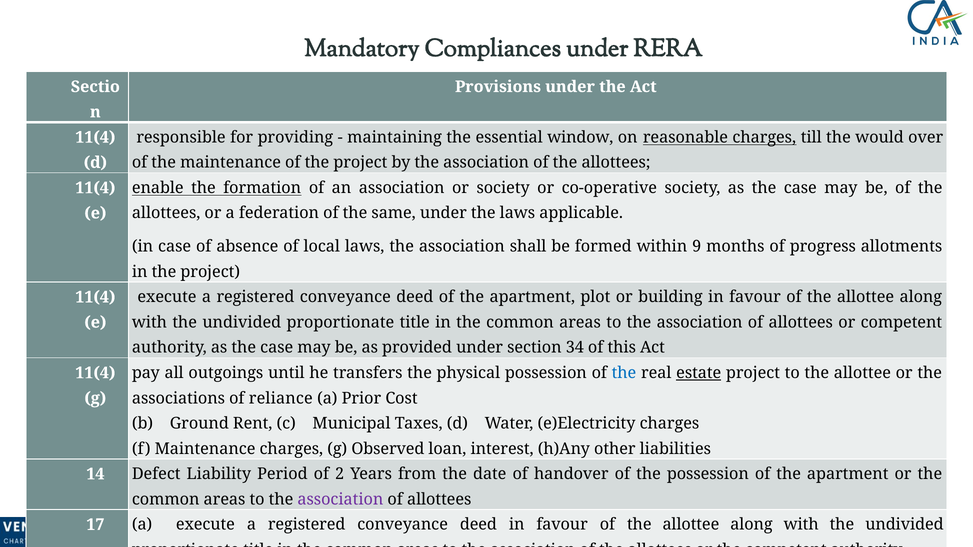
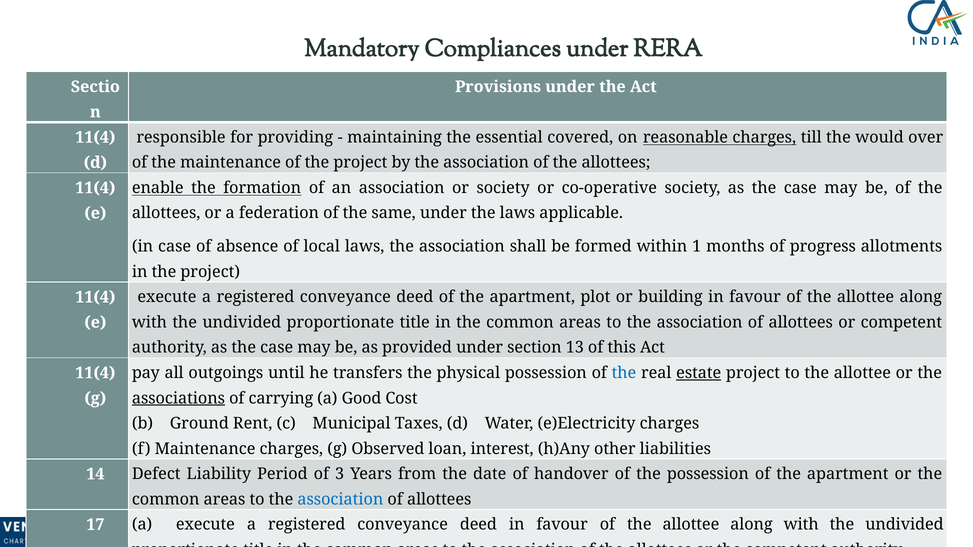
window: window -> covered (580, 137)
9: 9 -> 1 (697, 247)
34: 34 -> 13 (575, 348)
associations underline: none -> present (179, 398)
reliance: reliance -> carrying (281, 398)
Prior: Prior -> Good (362, 398)
2: 2 -> 3 (340, 474)
association colour: purple -> blue (340, 500)
